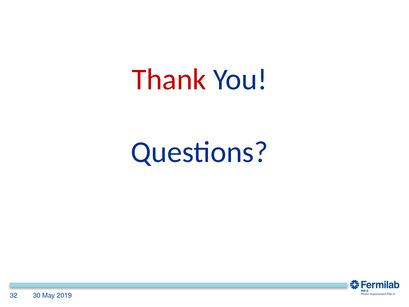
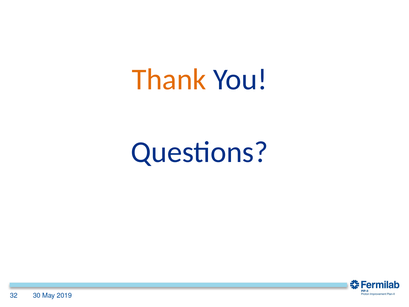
Thank colour: red -> orange (169, 79)
